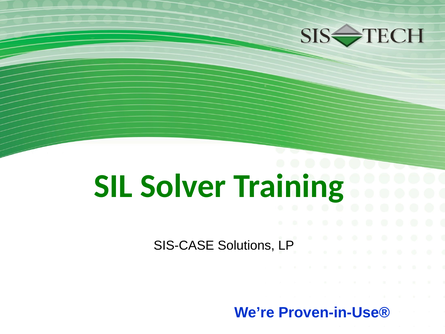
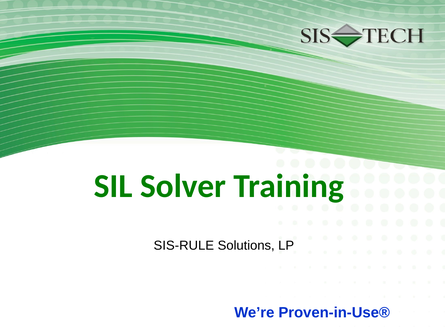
SIS-CASE: SIS-CASE -> SIS-RULE (184, 245)
